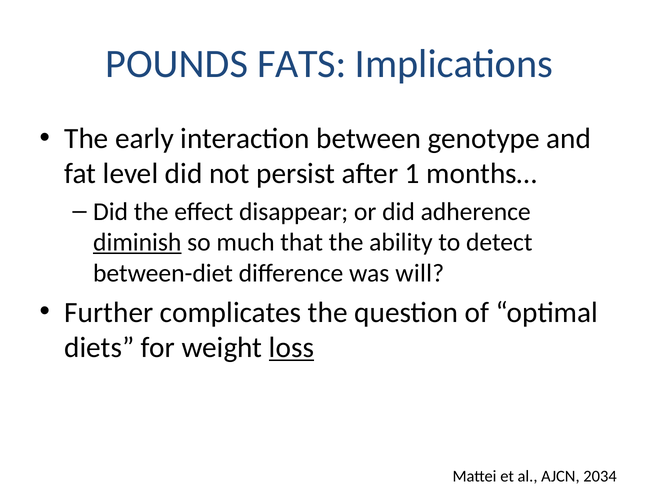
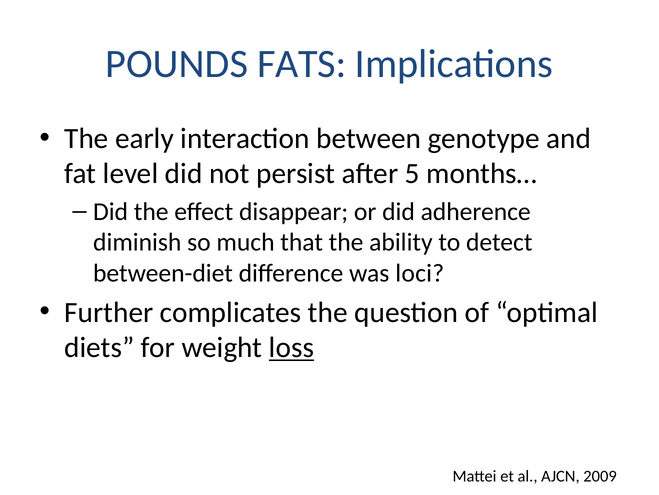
1: 1 -> 5 (412, 173)
diminish underline: present -> none (137, 242)
will: will -> loci (420, 273)
2034: 2034 -> 2009 (600, 476)
